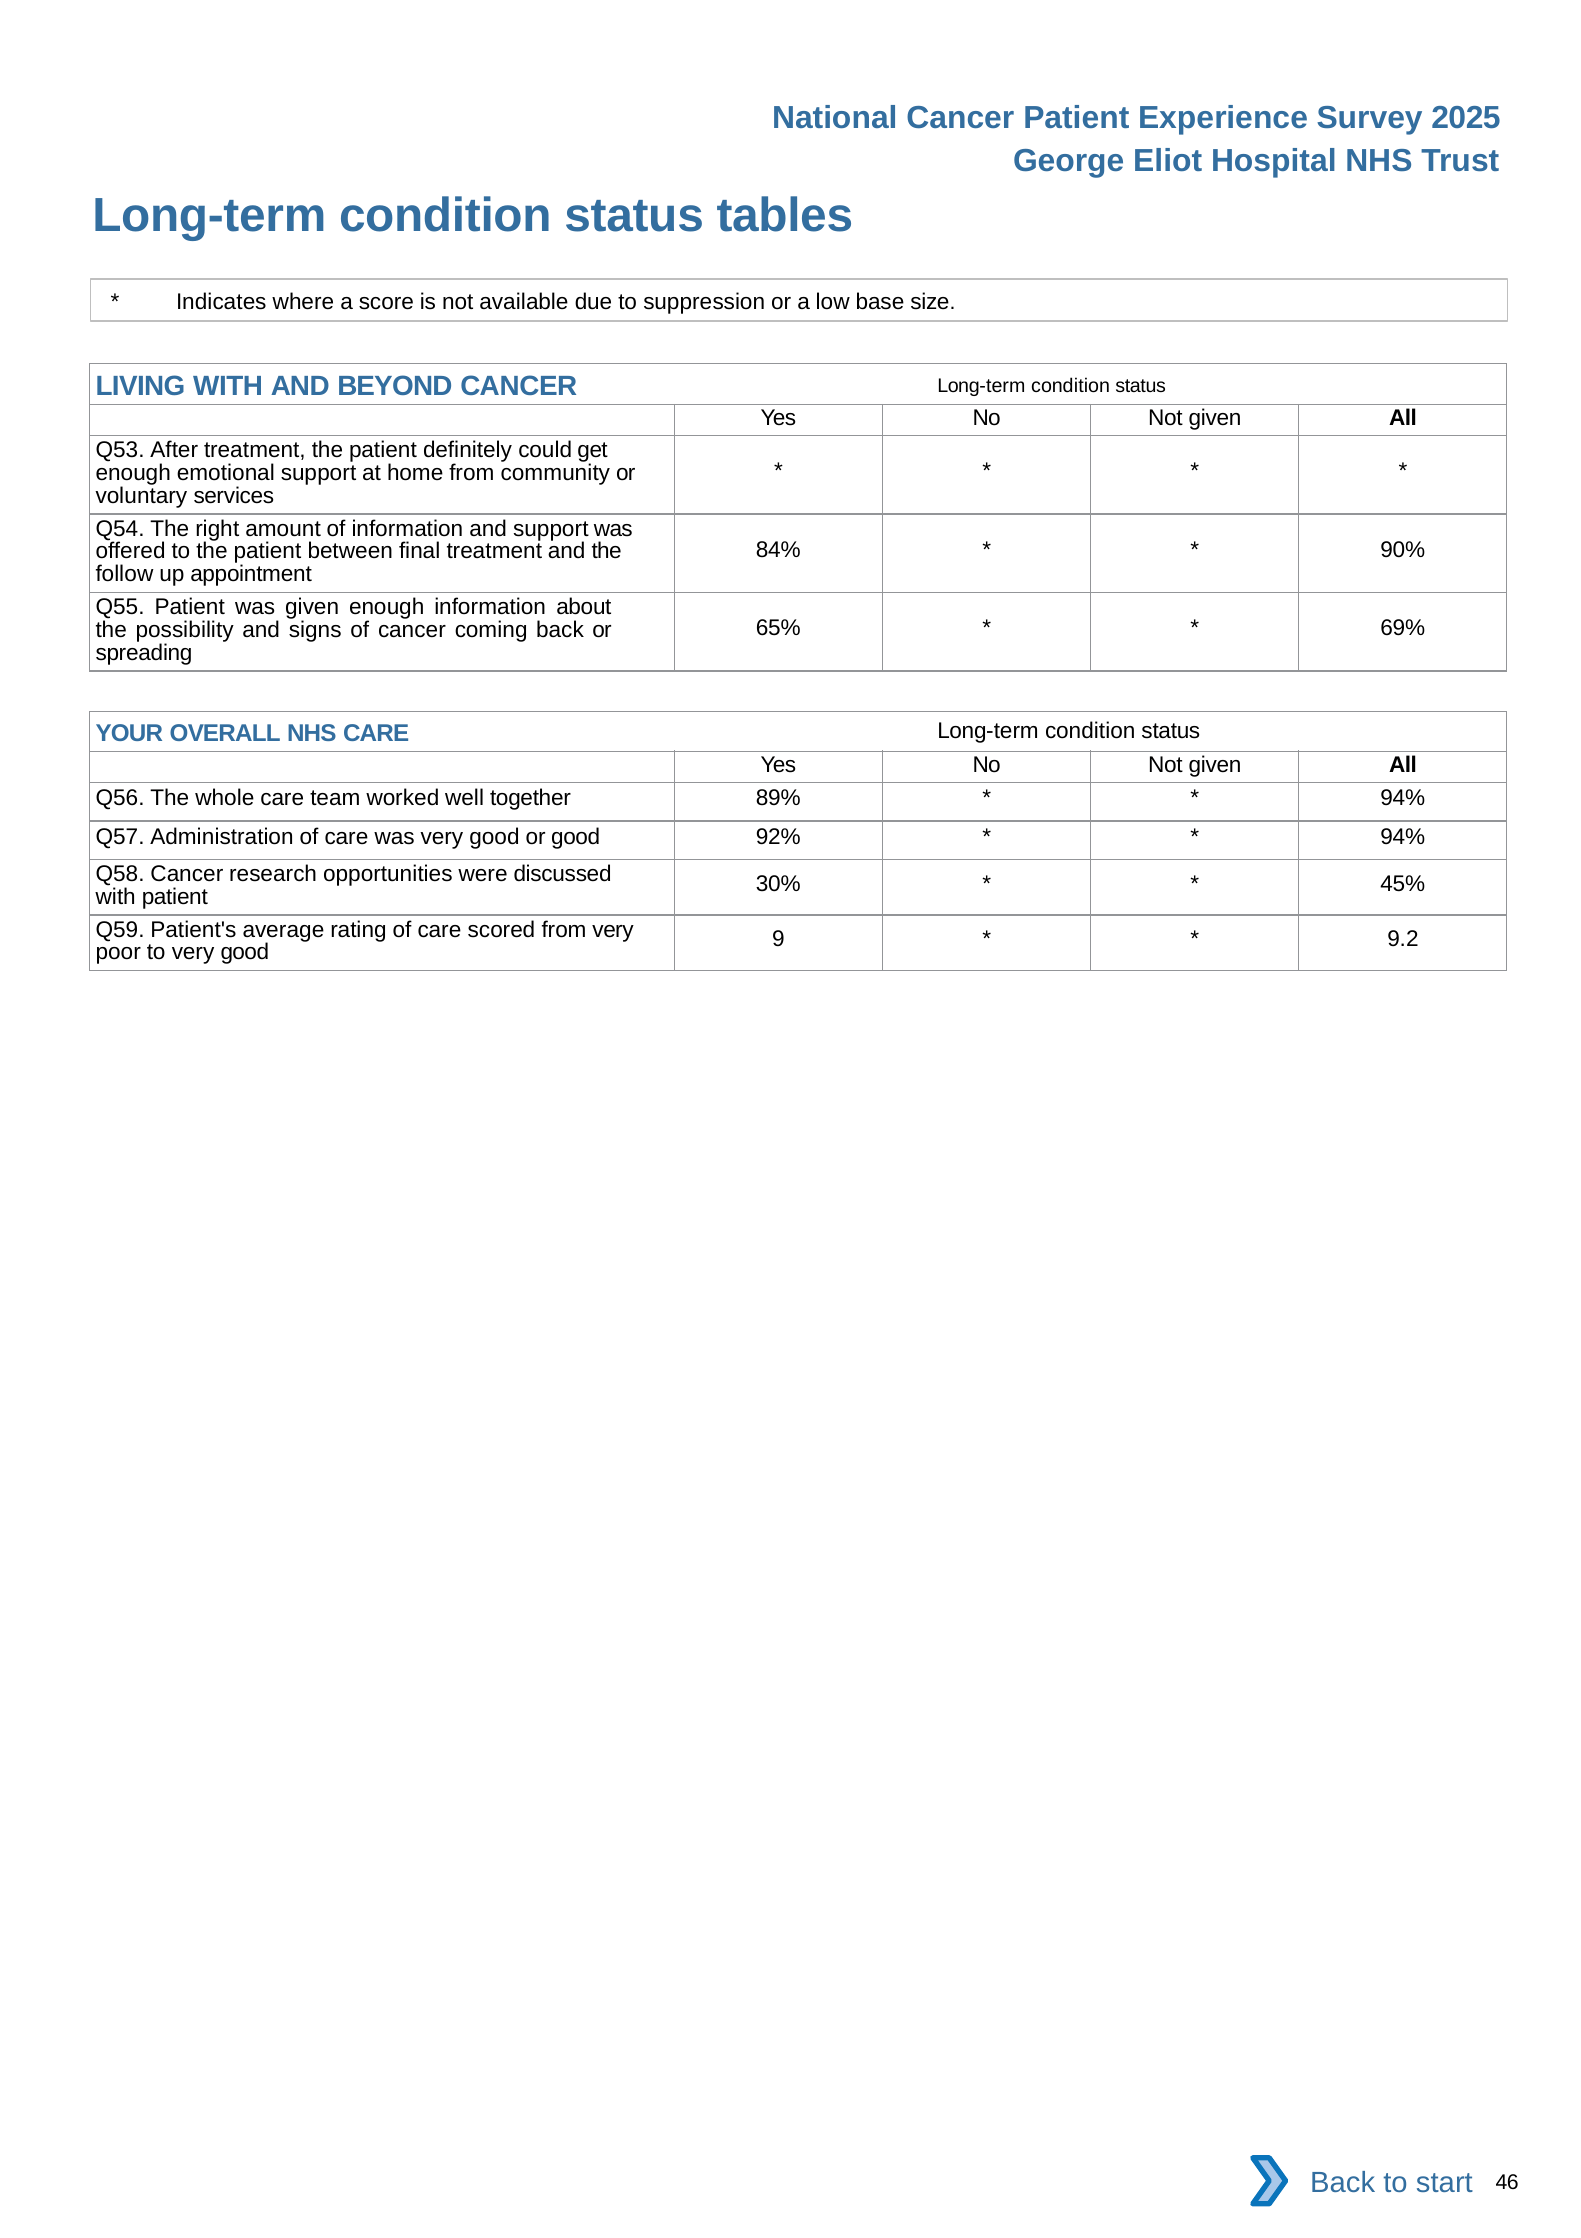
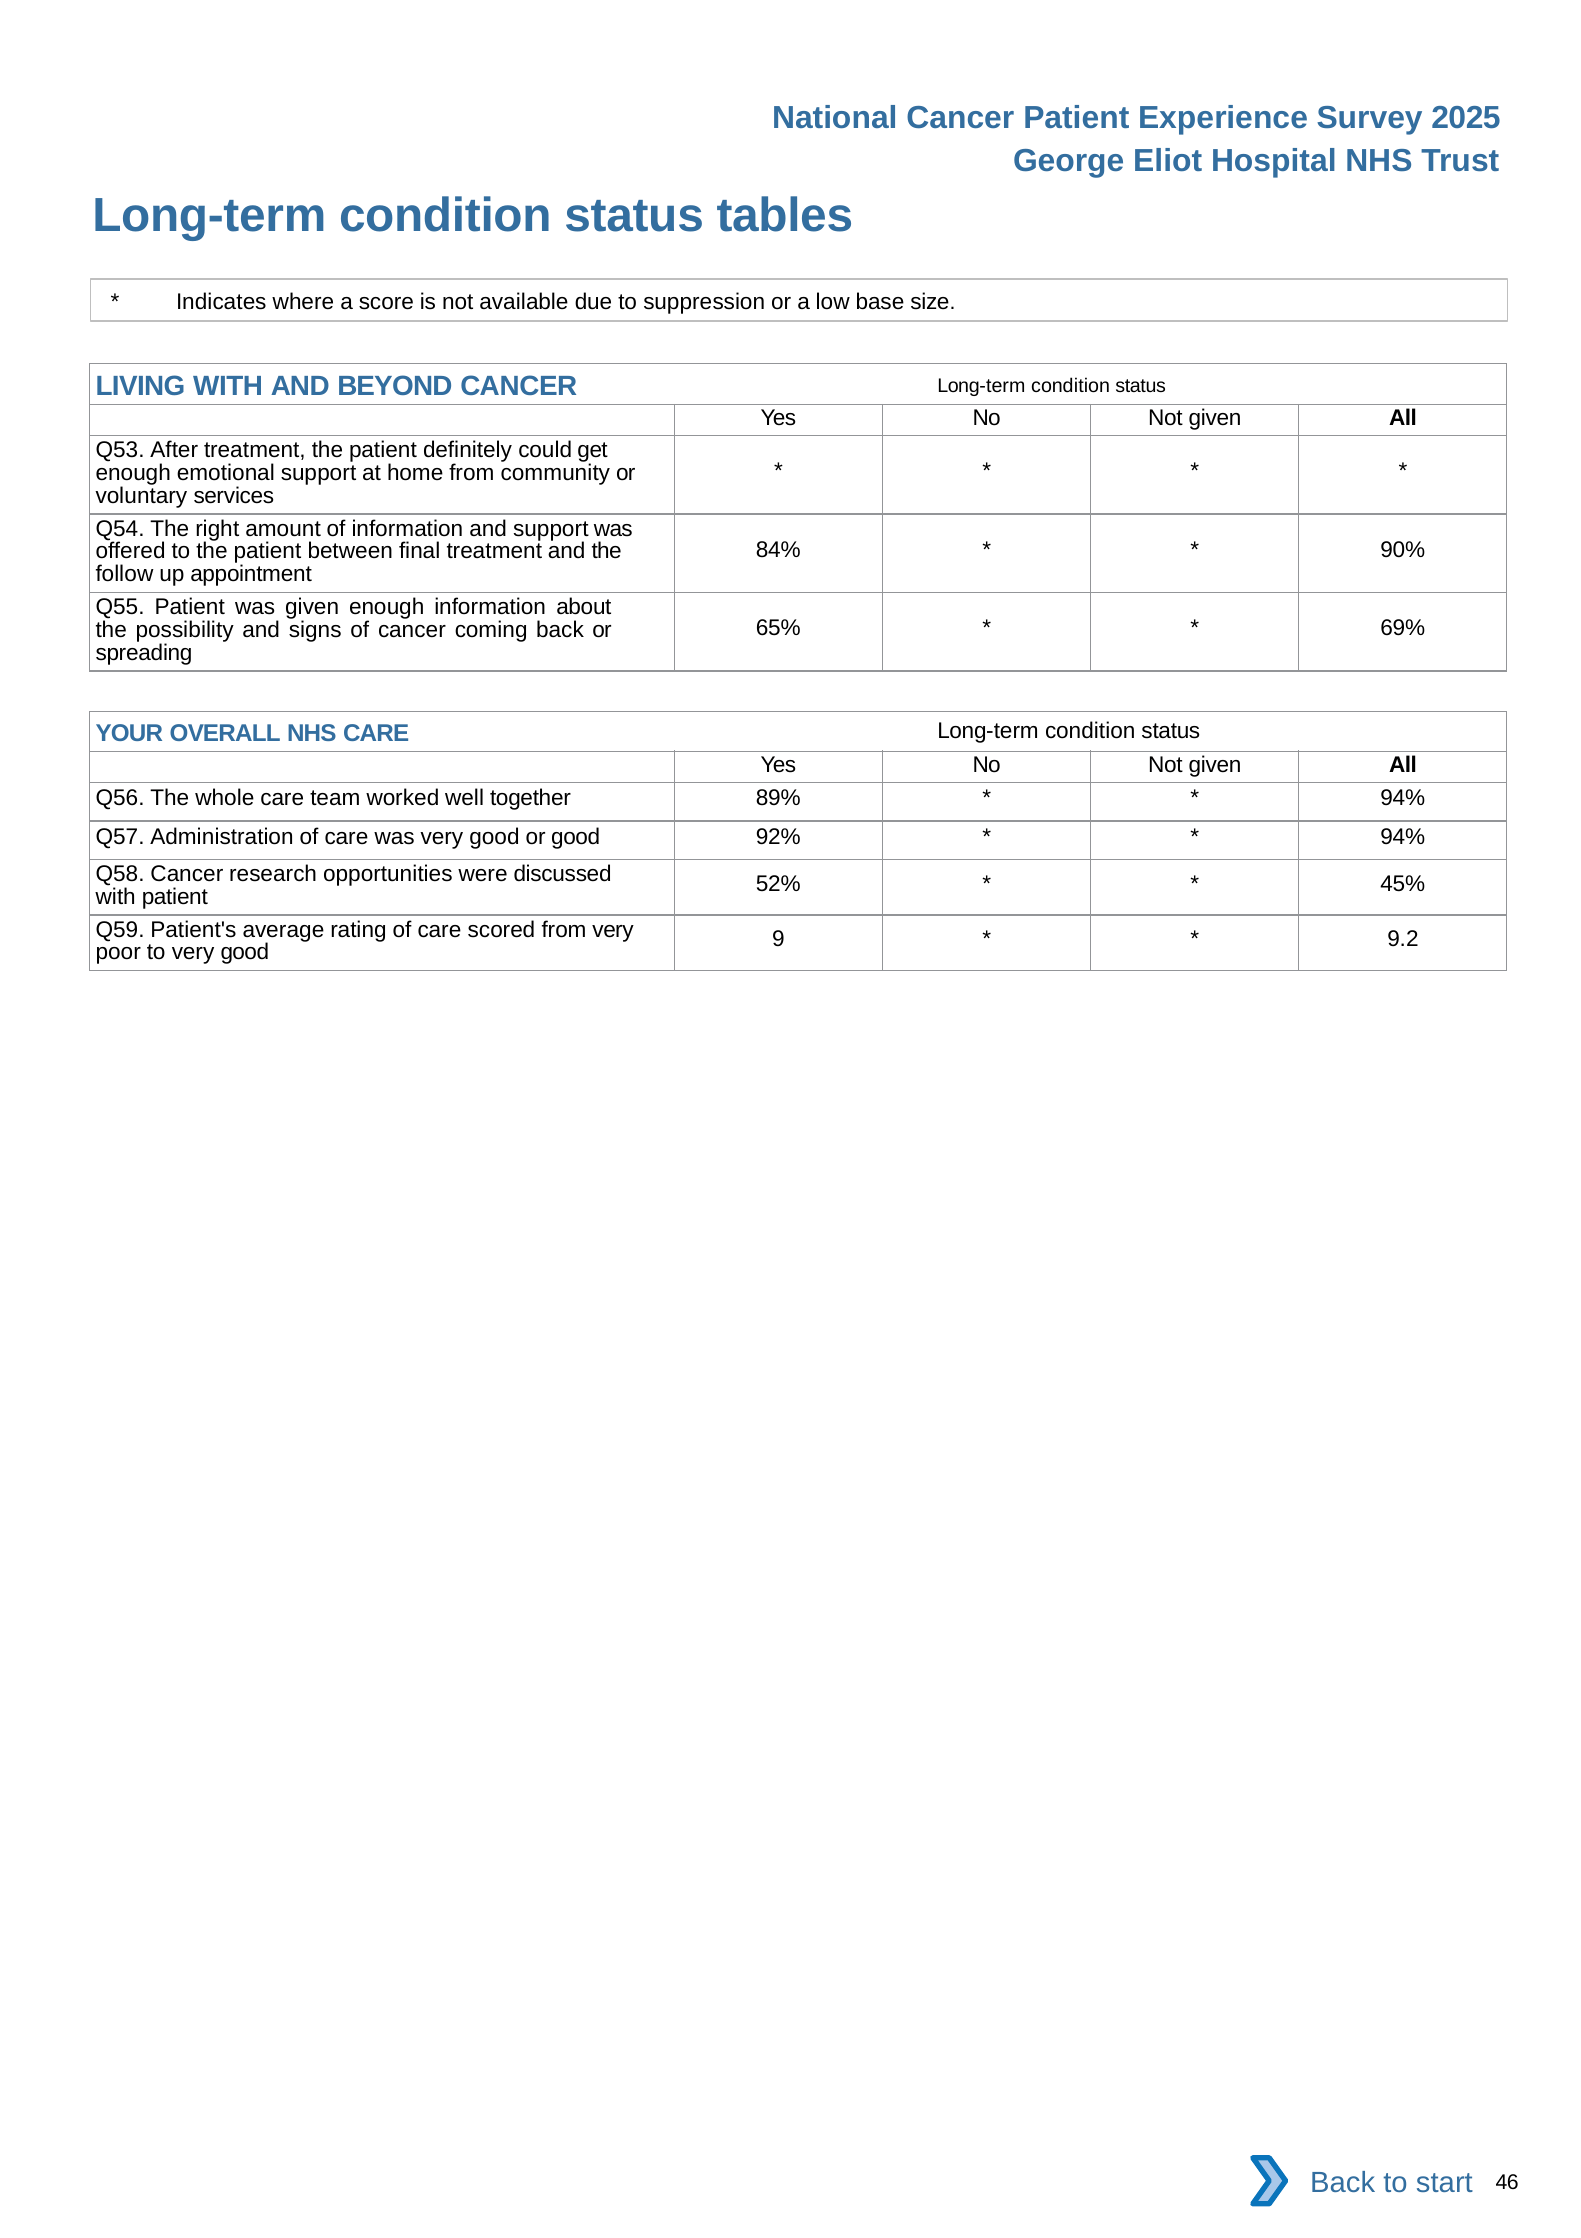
30%: 30% -> 52% (778, 883)
